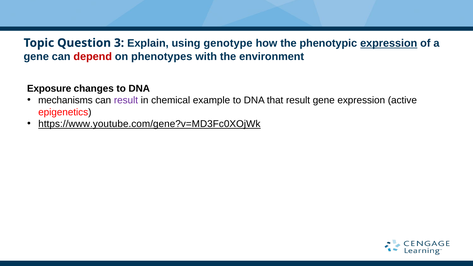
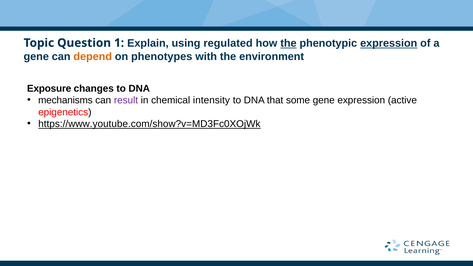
3: 3 -> 1 (119, 43)
genotype: genotype -> regulated (228, 43)
the underline: none -> present (288, 43)
depend colour: red -> orange (93, 56)
example: example -> intensity (211, 100)
that result: result -> some (298, 100)
https://www.youtube.com/gene?v=MD3Fc0XOjWk: https://www.youtube.com/gene?v=MD3Fc0XOjWk -> https://www.youtube.com/show?v=MD3Fc0XOjWk (149, 124)
